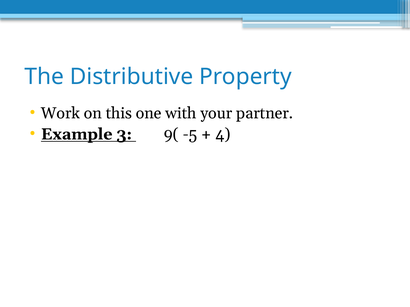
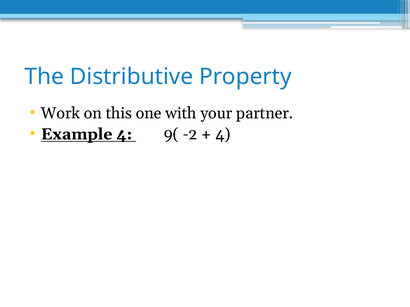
Example 3: 3 -> 4 (124, 134)
-5: -5 -> -2 (190, 134)
